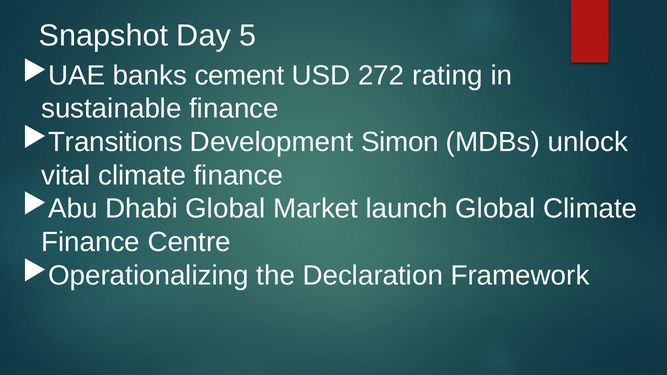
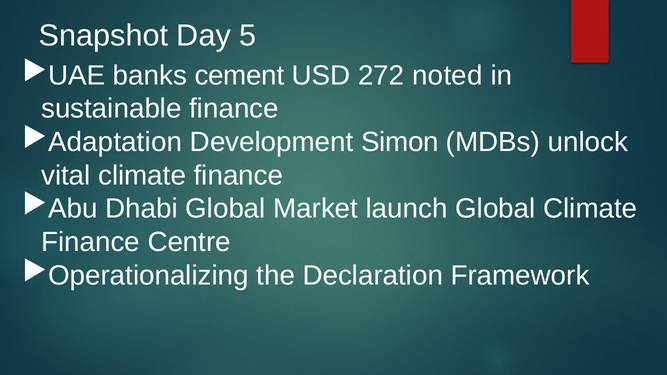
rating: rating -> noted (447, 75)
Transitions: Transitions -> Adaptation (115, 142)
